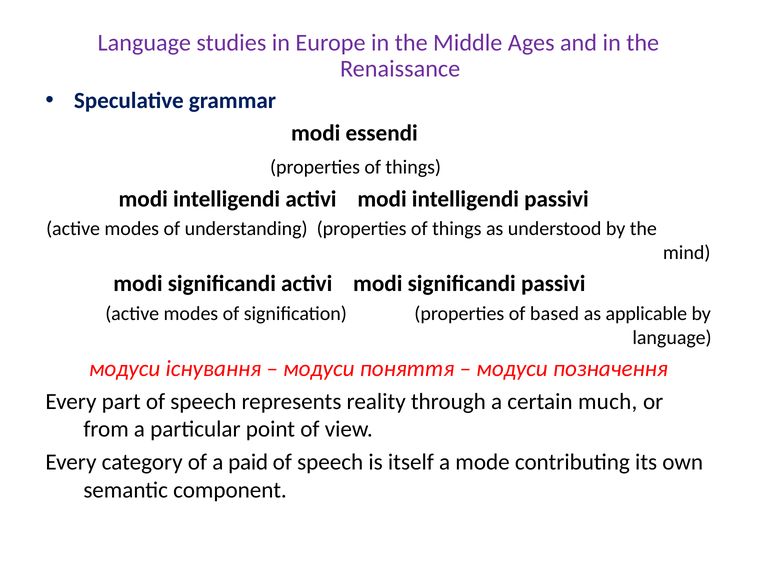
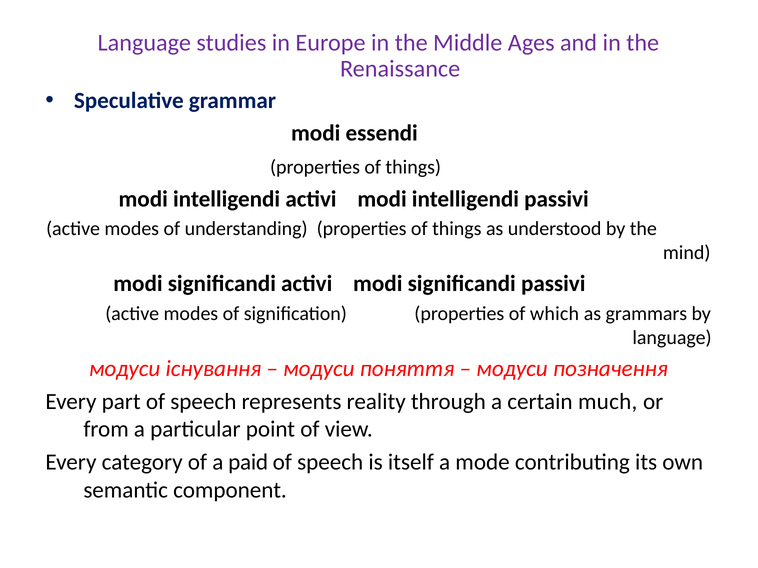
based: based -> which (555, 314)
applicable: applicable -> grammars (646, 314)
